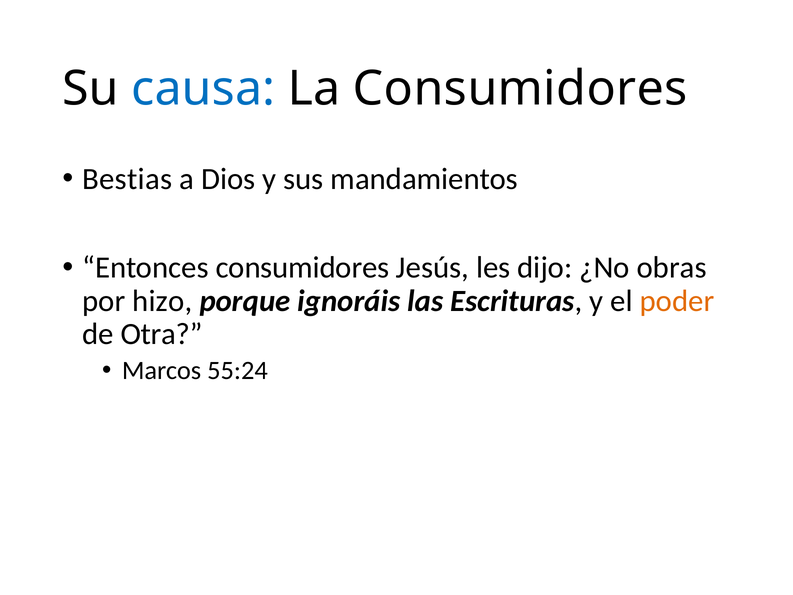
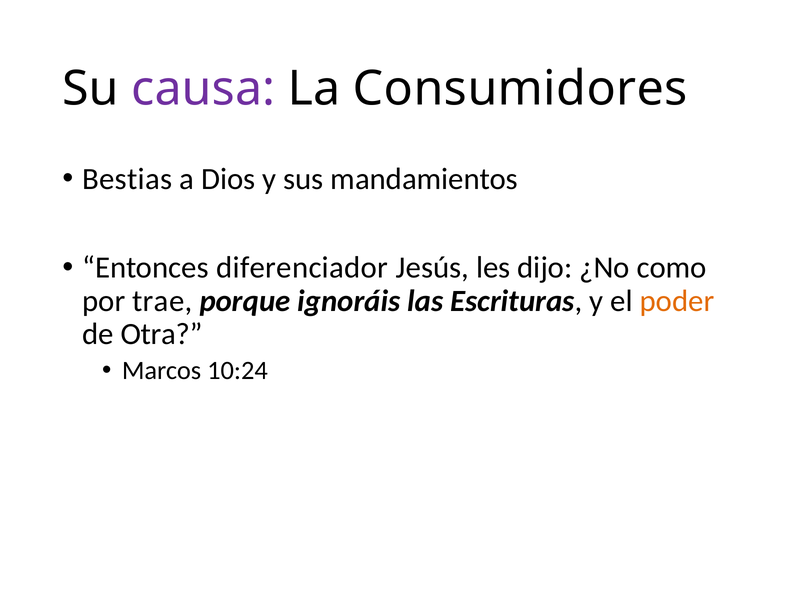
causa colour: blue -> purple (203, 89)
Entonces consumidores: consumidores -> diferenciador (302, 267)
obras: obras -> como (672, 267)
hizo: hizo -> trae (162, 301)
55:24: 55:24 -> 10:24 (237, 371)
